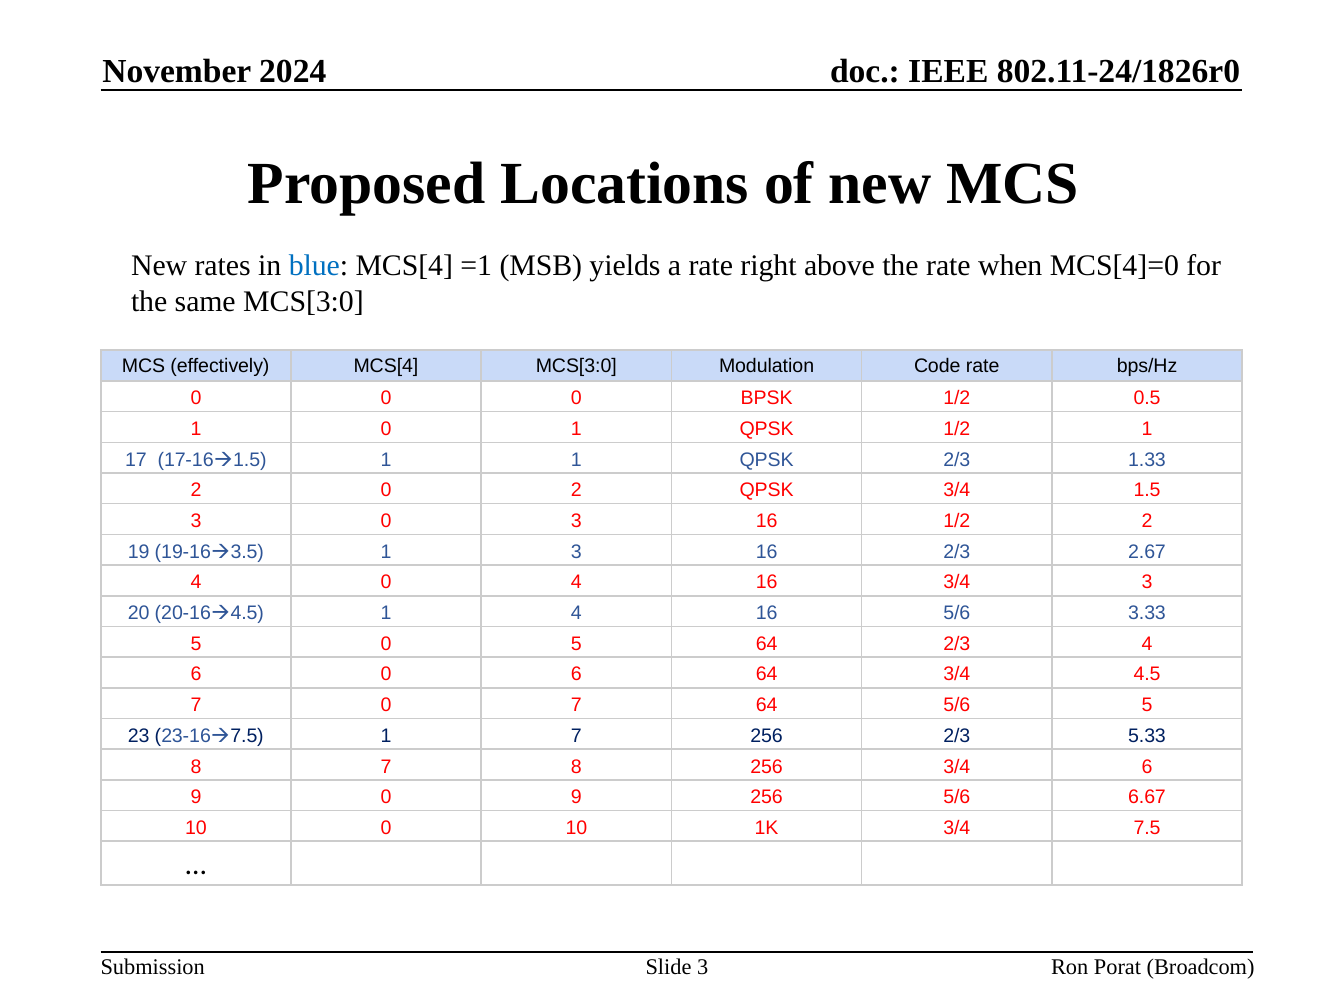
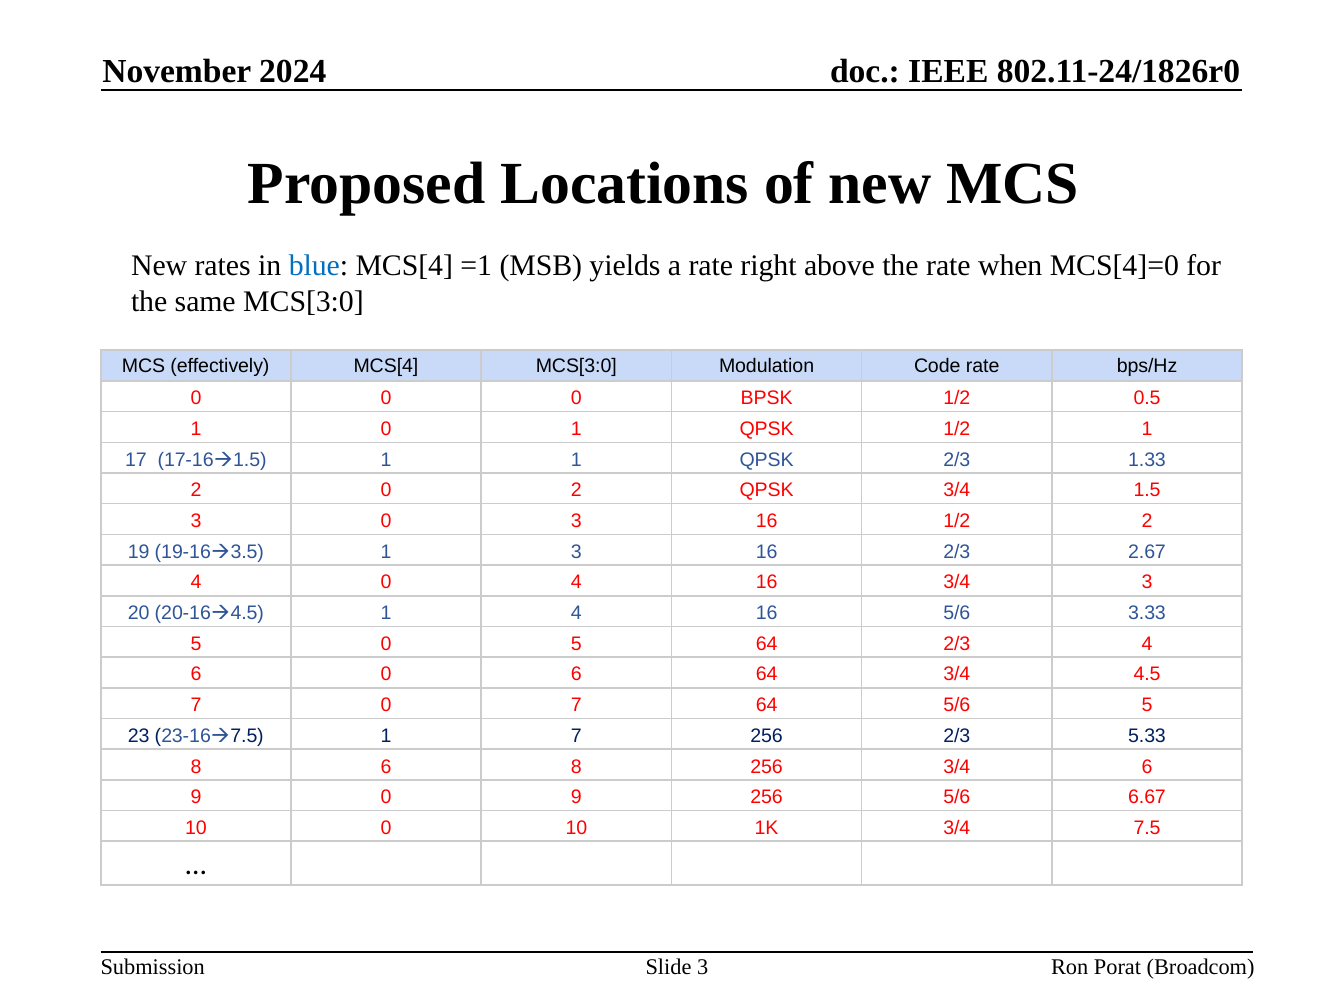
8 7: 7 -> 6 (386, 766)
